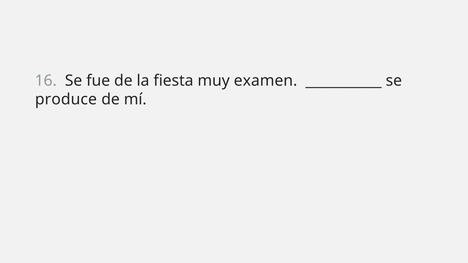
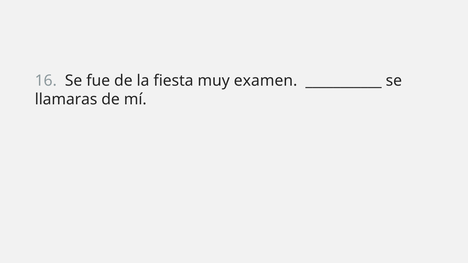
produce: produce -> llamaras (66, 99)
